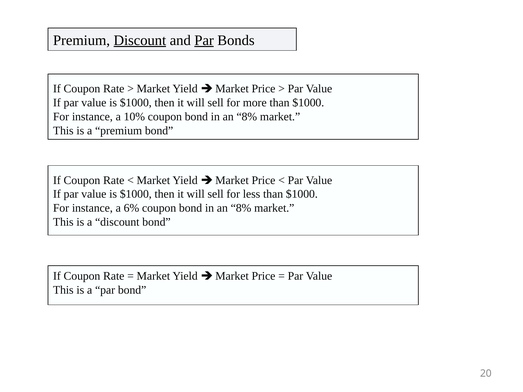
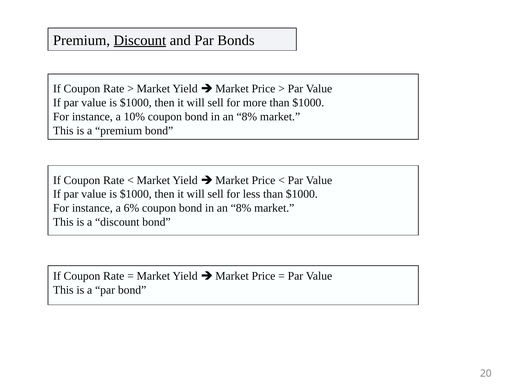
Par underline: present -> none (204, 40)
